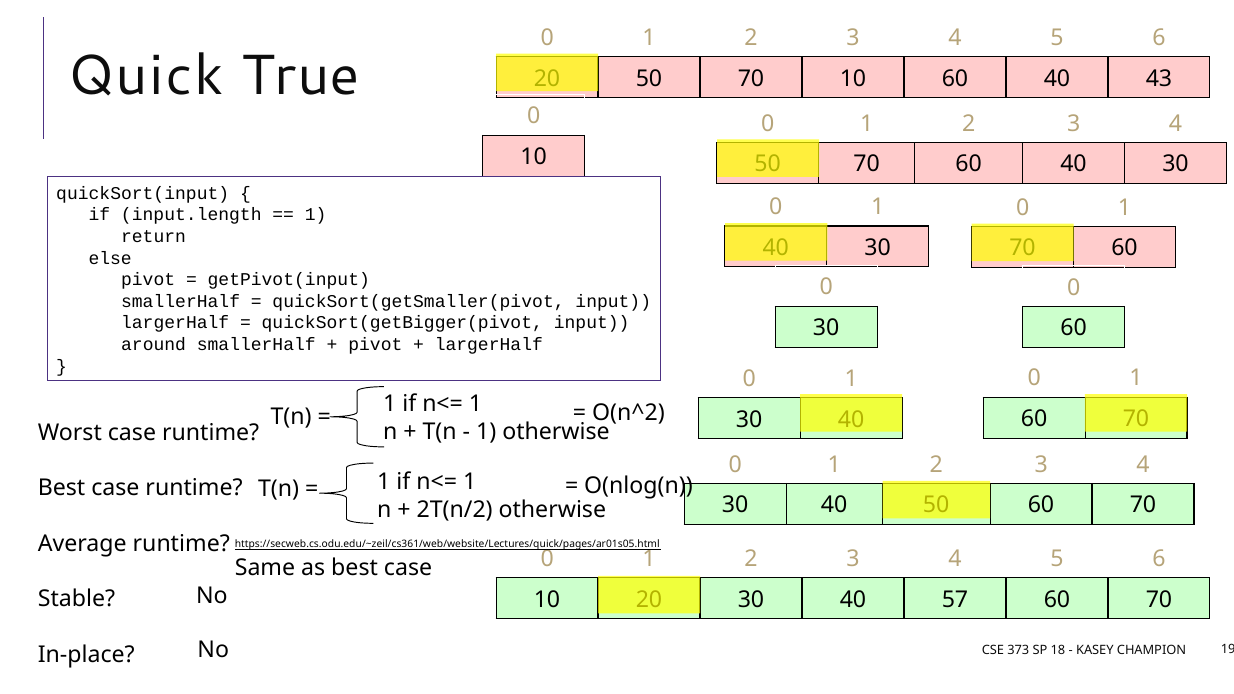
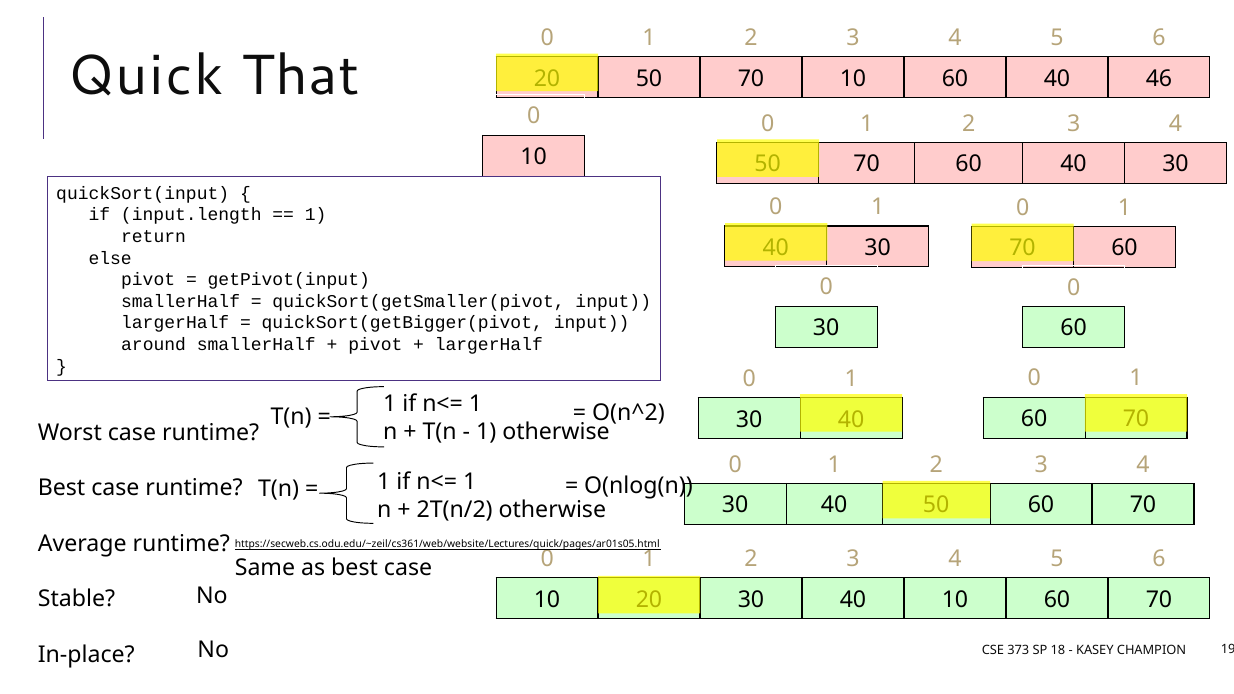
True: True -> That (301, 76)
43: 43 -> 46 (1159, 79)
40 57: 57 -> 10 (955, 600)
